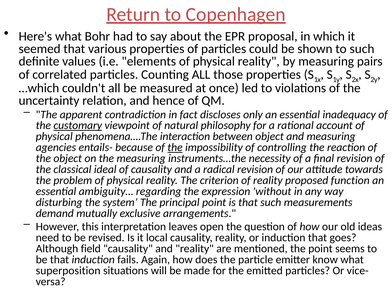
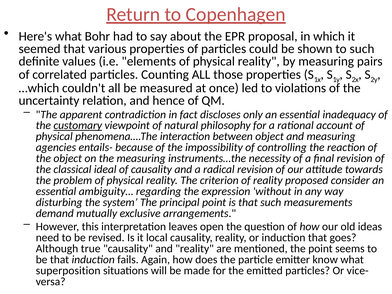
the underline: present -> none (175, 147)
function: function -> consider (350, 180)
field: field -> true (91, 249)
